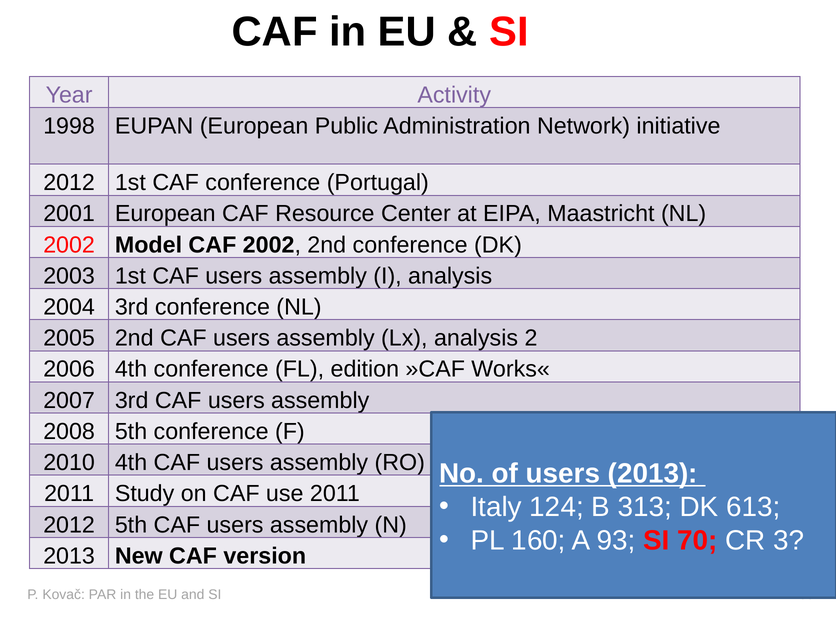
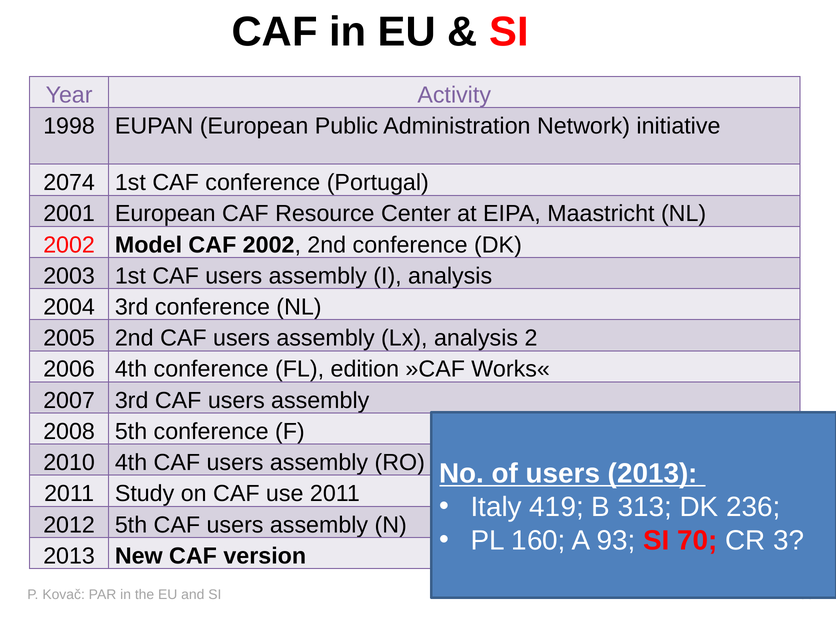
2012: 2012 -> 2074 (69, 183)
124: 124 -> 419 (557, 507)
613: 613 -> 236 (753, 507)
